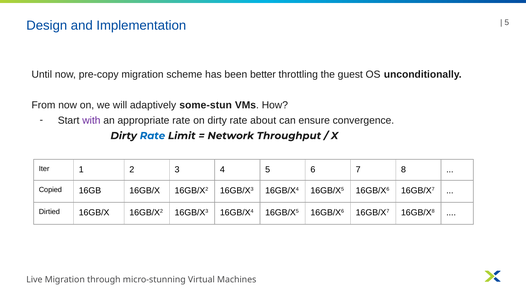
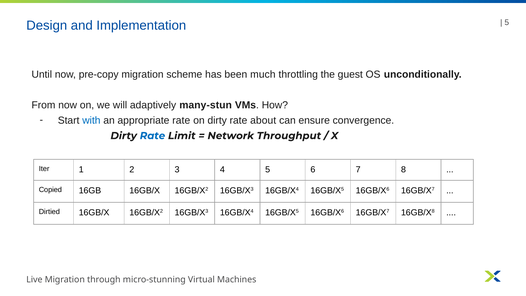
better: better -> much (263, 74)
some-stun: some-stun -> many-stun (206, 105)
with colour: purple -> blue (91, 120)
